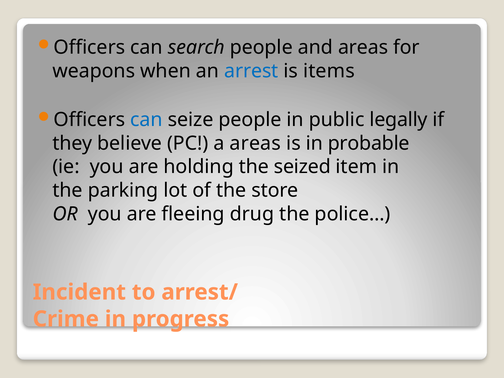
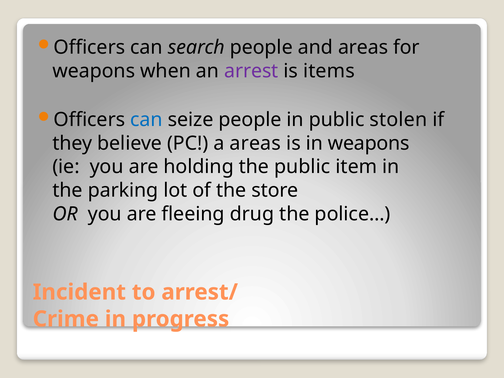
arrest colour: blue -> purple (251, 71)
legally: legally -> stolen (398, 120)
in probable: probable -> weapons (369, 143)
the seized: seized -> public (302, 167)
